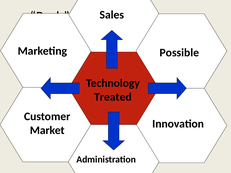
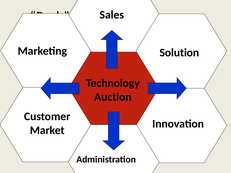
Possible: Possible -> Solution (179, 53)
Treated: Treated -> Auction (113, 97)
